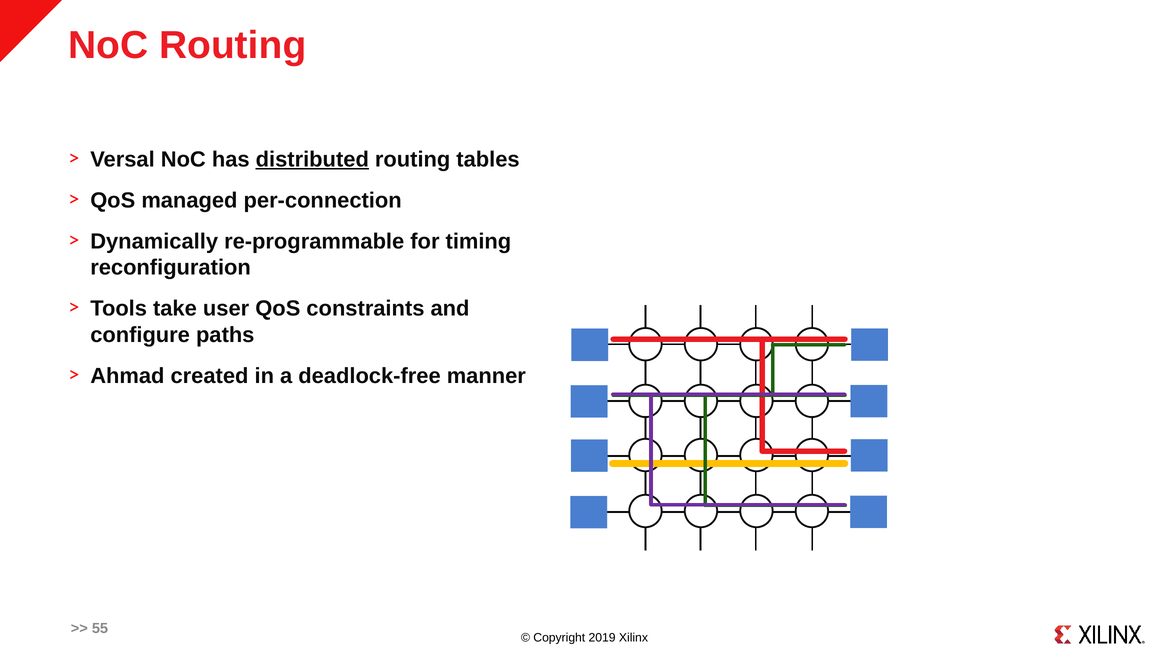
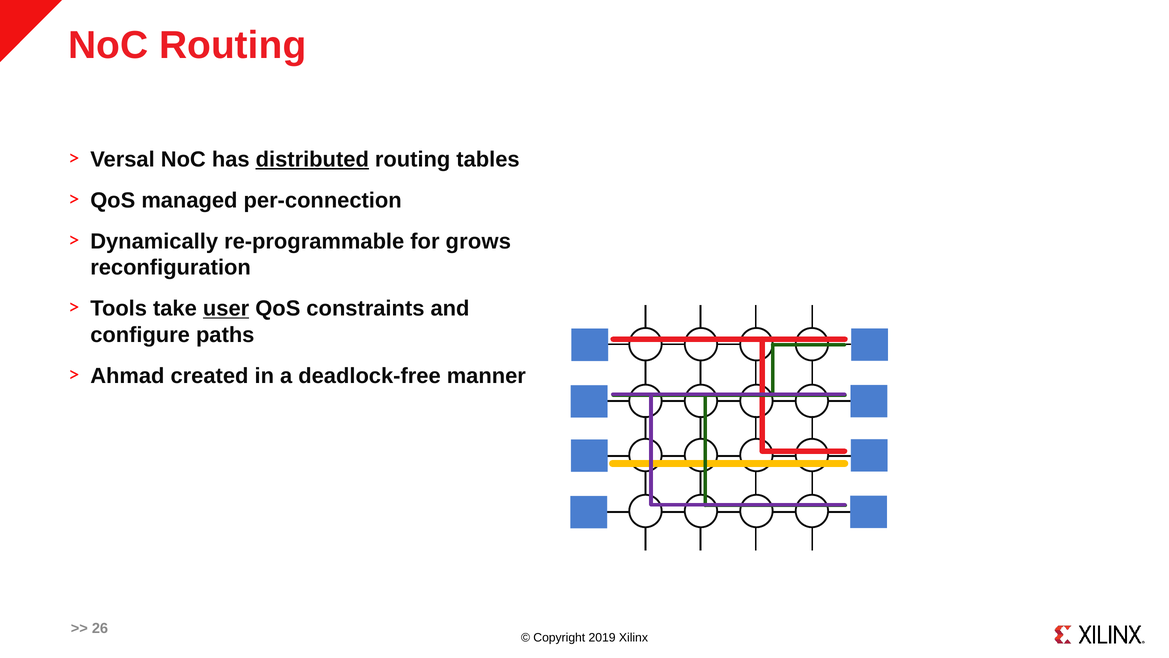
timing: timing -> grows (478, 241)
user underline: none -> present (226, 308)
55: 55 -> 26 (100, 628)
